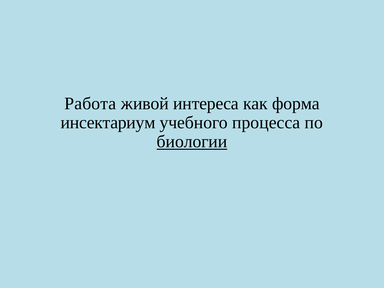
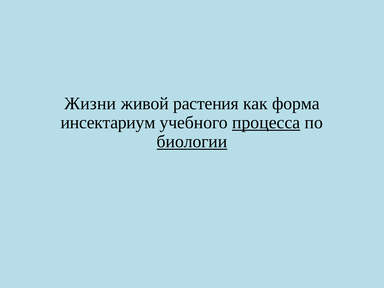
Работа: Работа -> Жизни (90, 104)
интереса: интереса -> растения (206, 104)
процесса underline: none -> present (266, 123)
